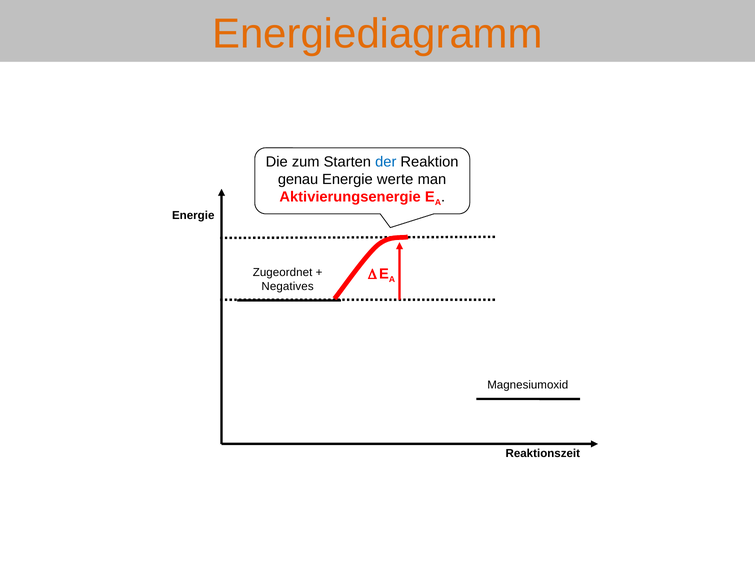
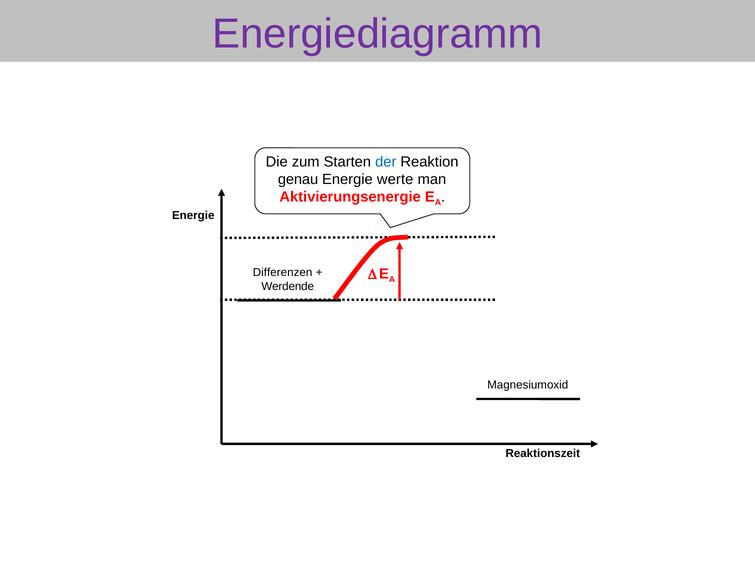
Energiediagramm colour: orange -> purple (377, 34)
Zugeordnet: Zugeordnet -> Differenzen (283, 273)
Negatives: Negatives -> Werdende (288, 286)
